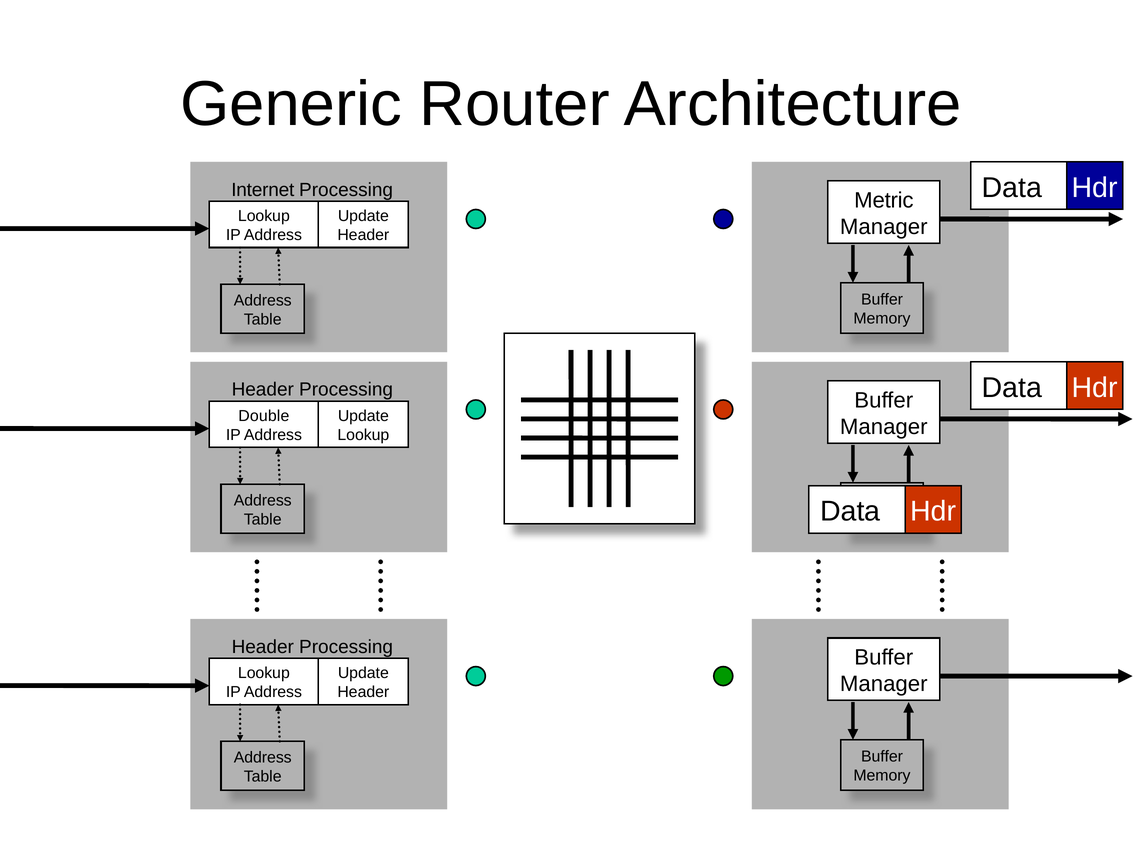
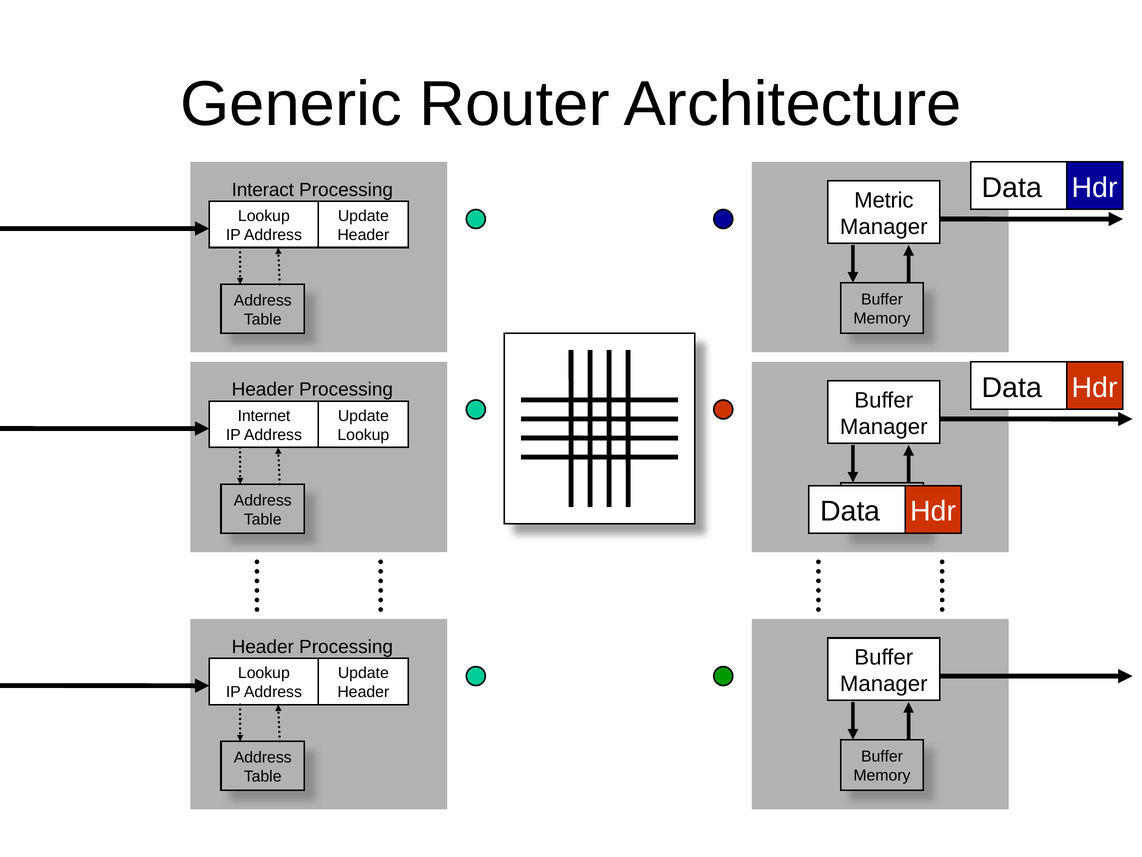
Internet: Internet -> Interact (263, 190)
Double: Double -> Internet (264, 416)
